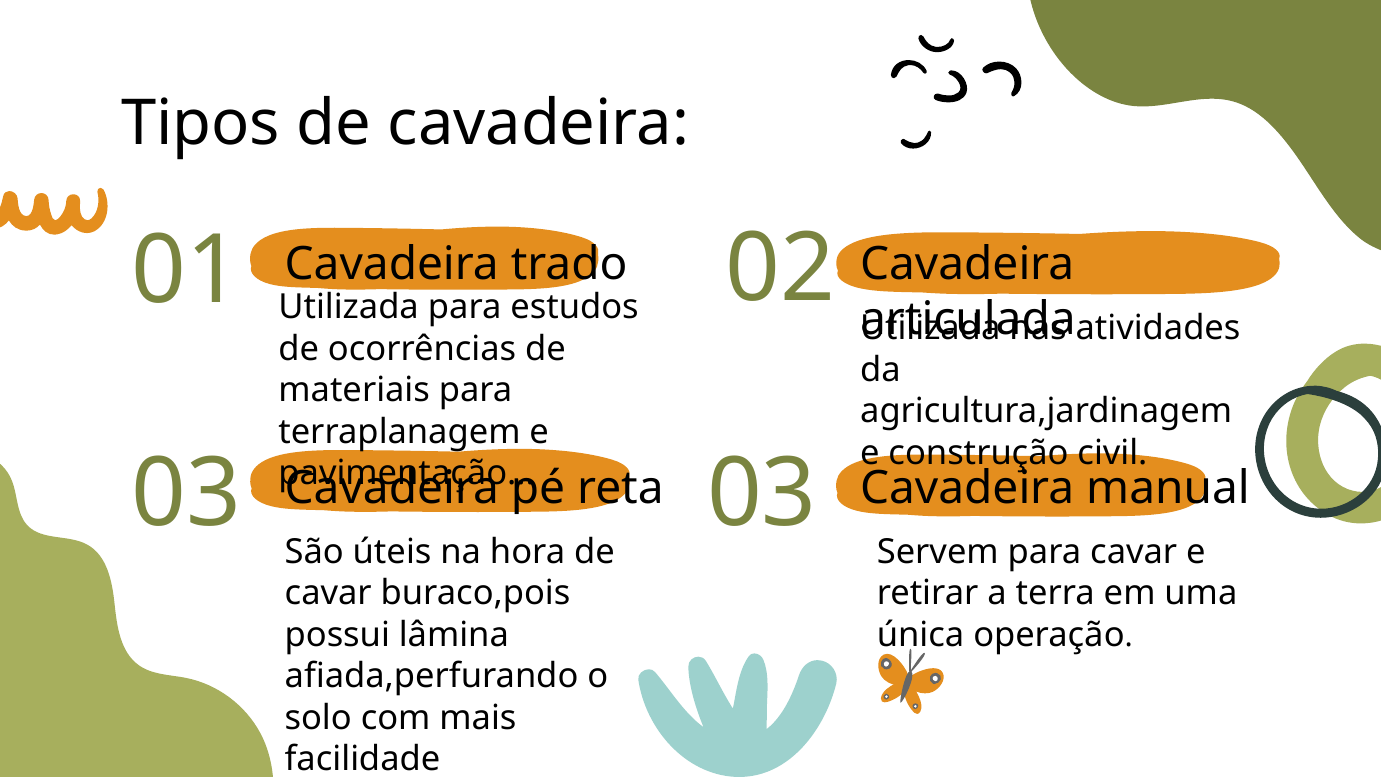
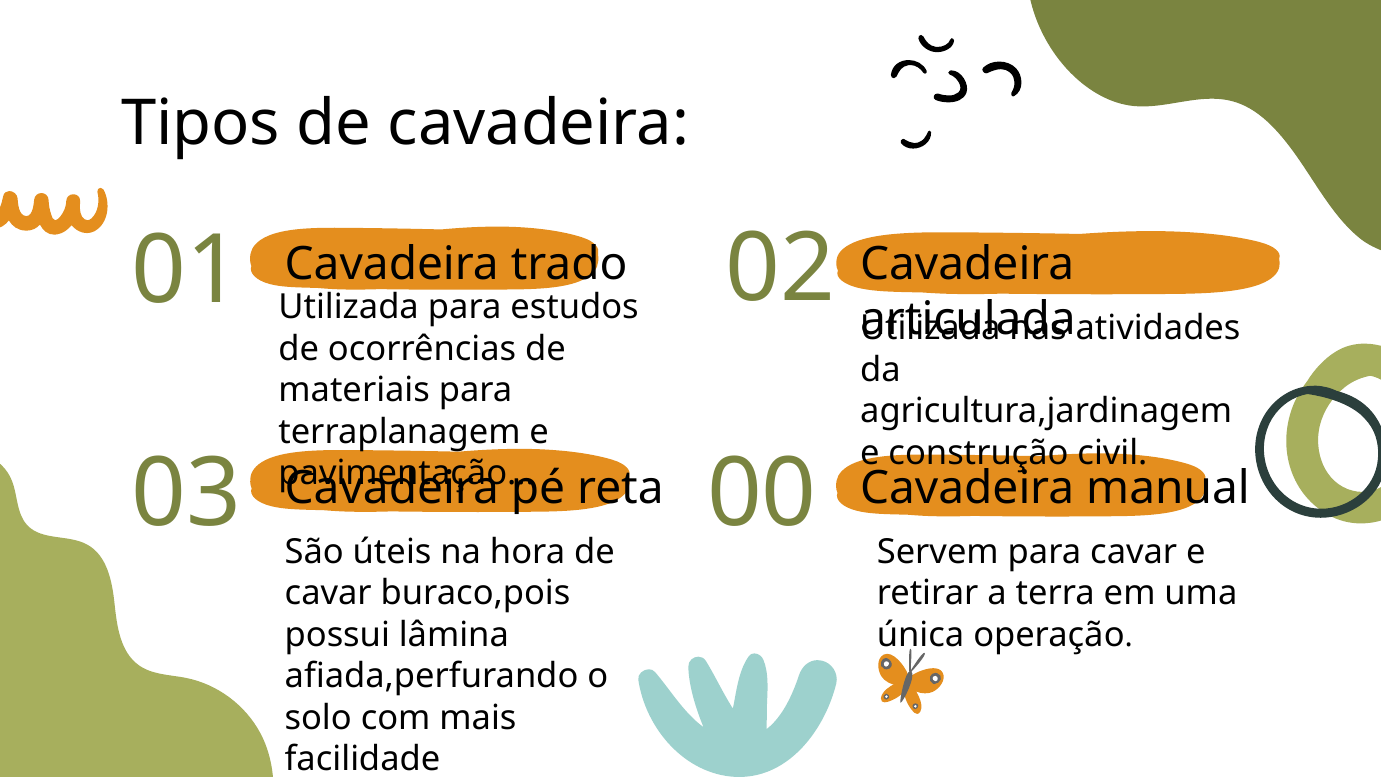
03 03: 03 -> 00 (762, 494)
